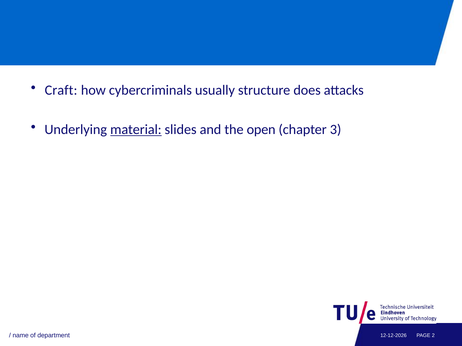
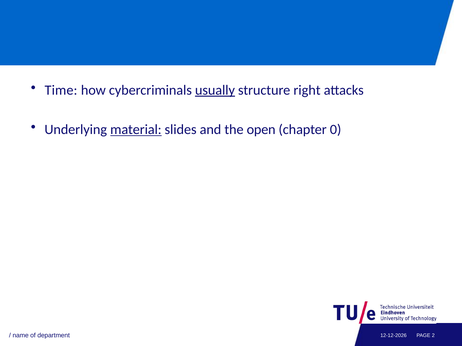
Craft: Craft -> Time (61, 90)
usually underline: none -> present (215, 90)
does: does -> right (307, 90)
3: 3 -> 0 (336, 130)
